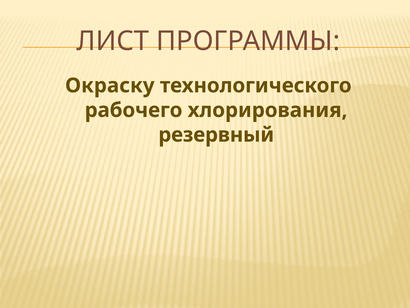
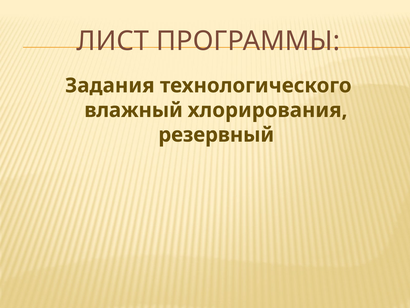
Окраску: Окраску -> Задания (110, 85)
рабочего: рабочего -> влажный (134, 110)
